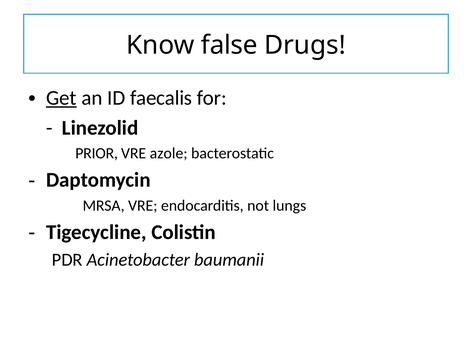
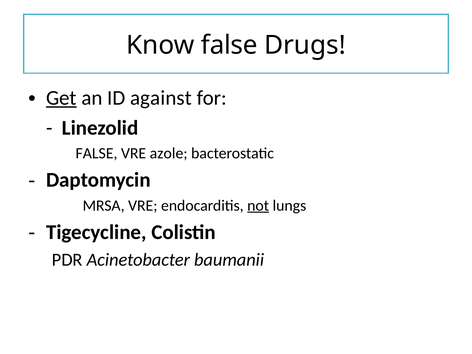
faecalis: faecalis -> against (161, 98)
PRIOR: PRIOR -> FALSE (96, 153)
not underline: none -> present (258, 206)
